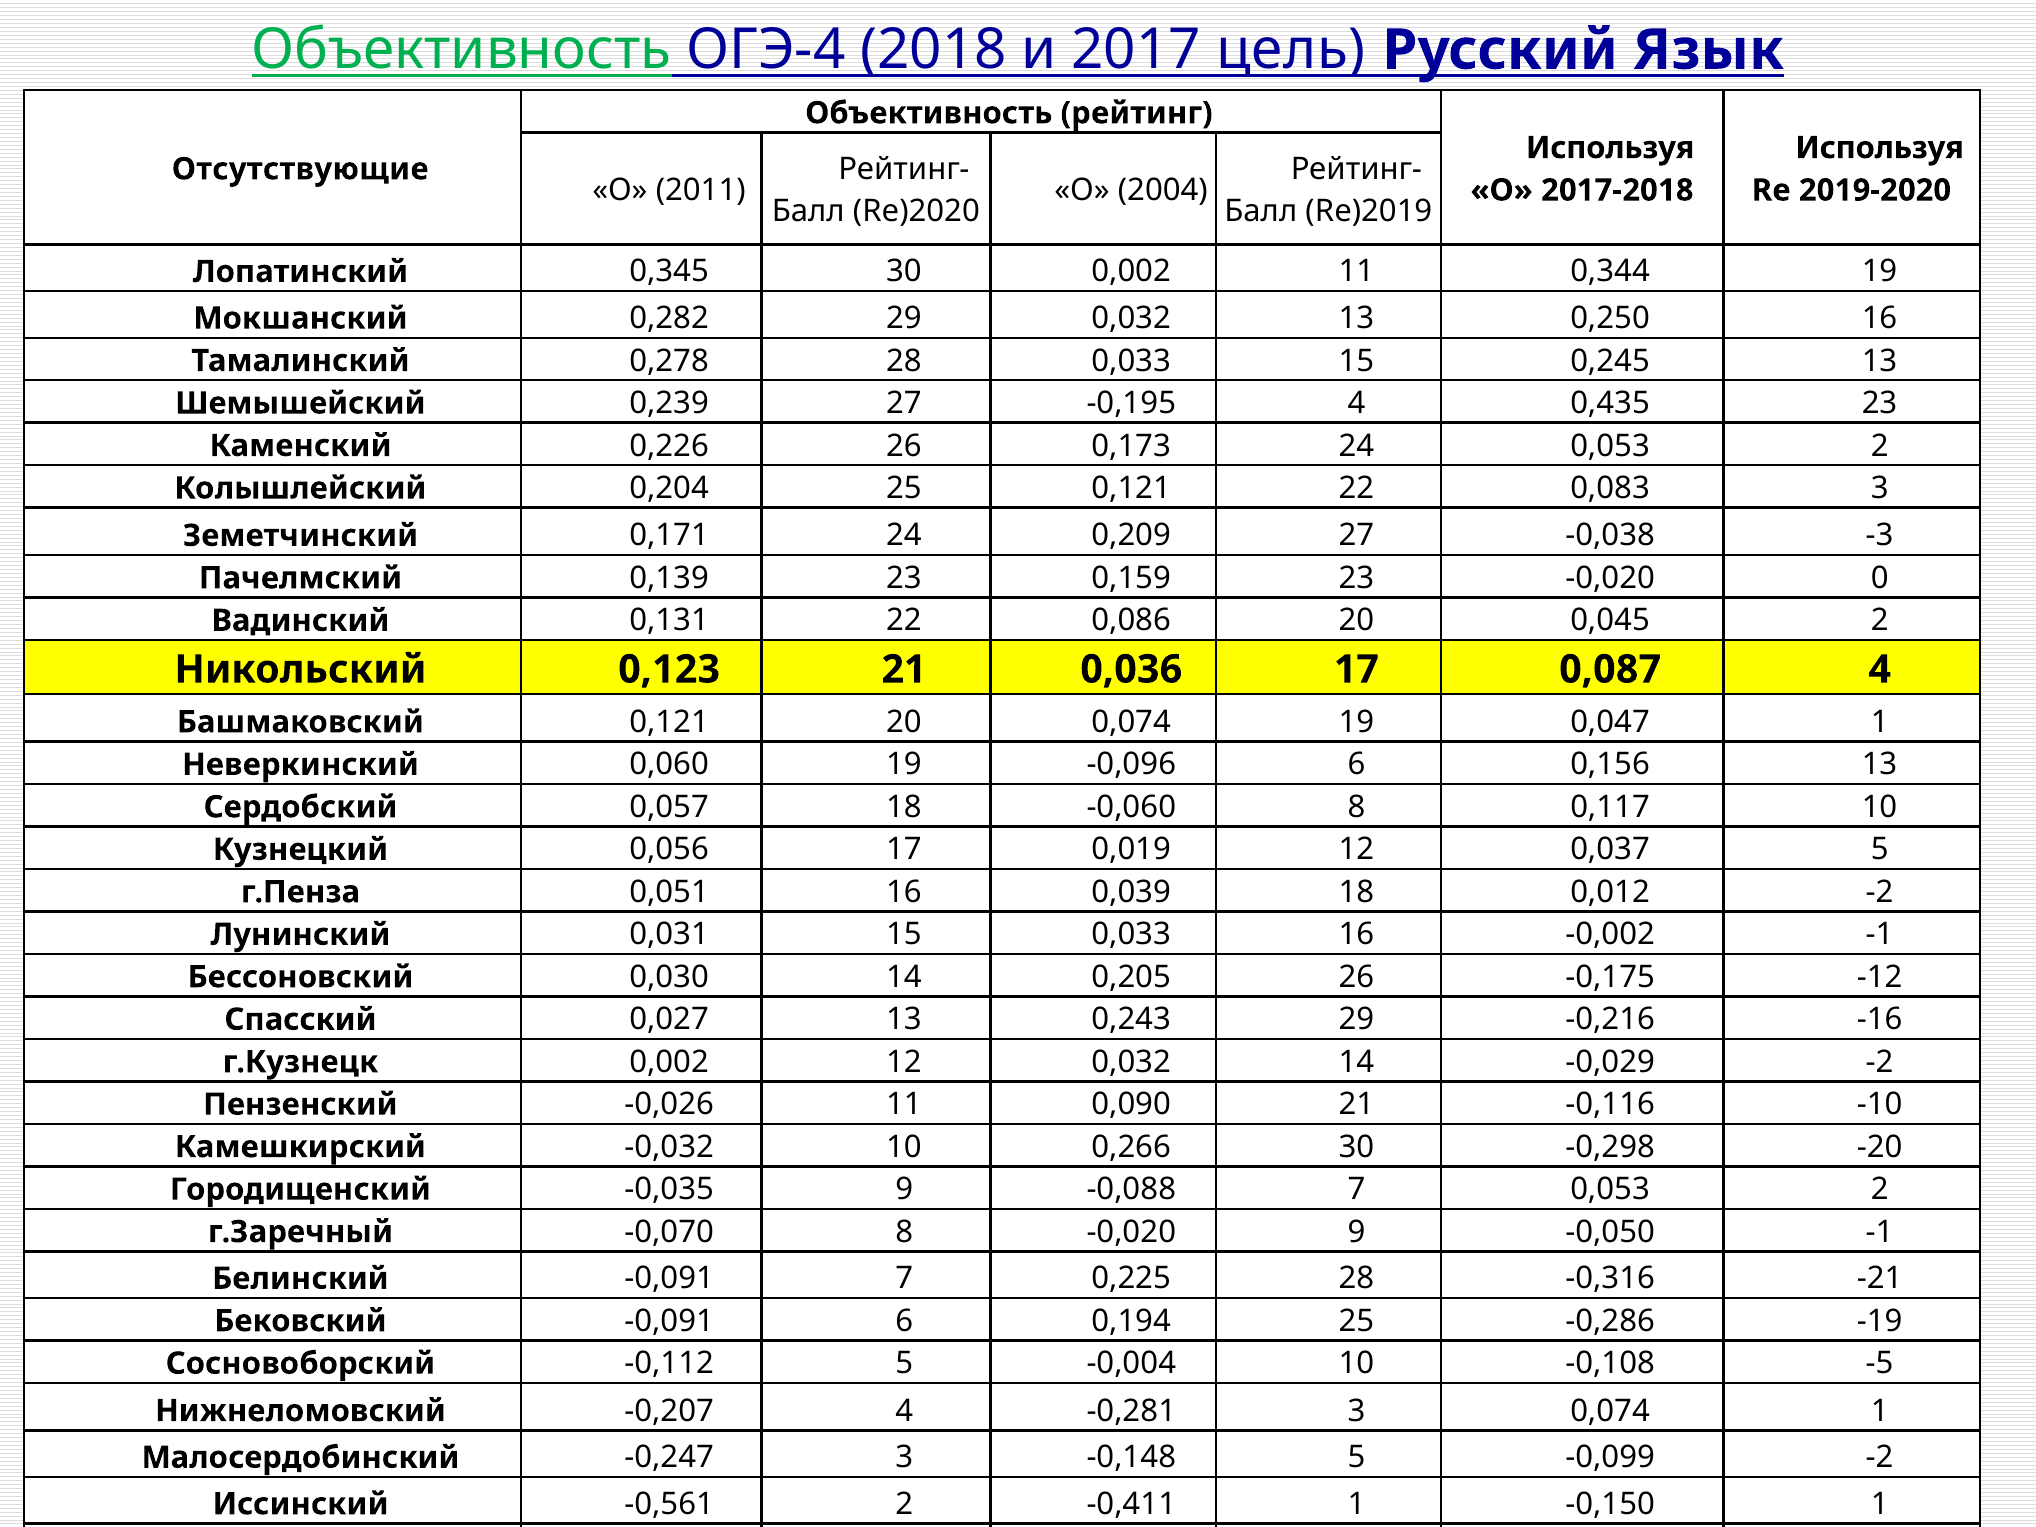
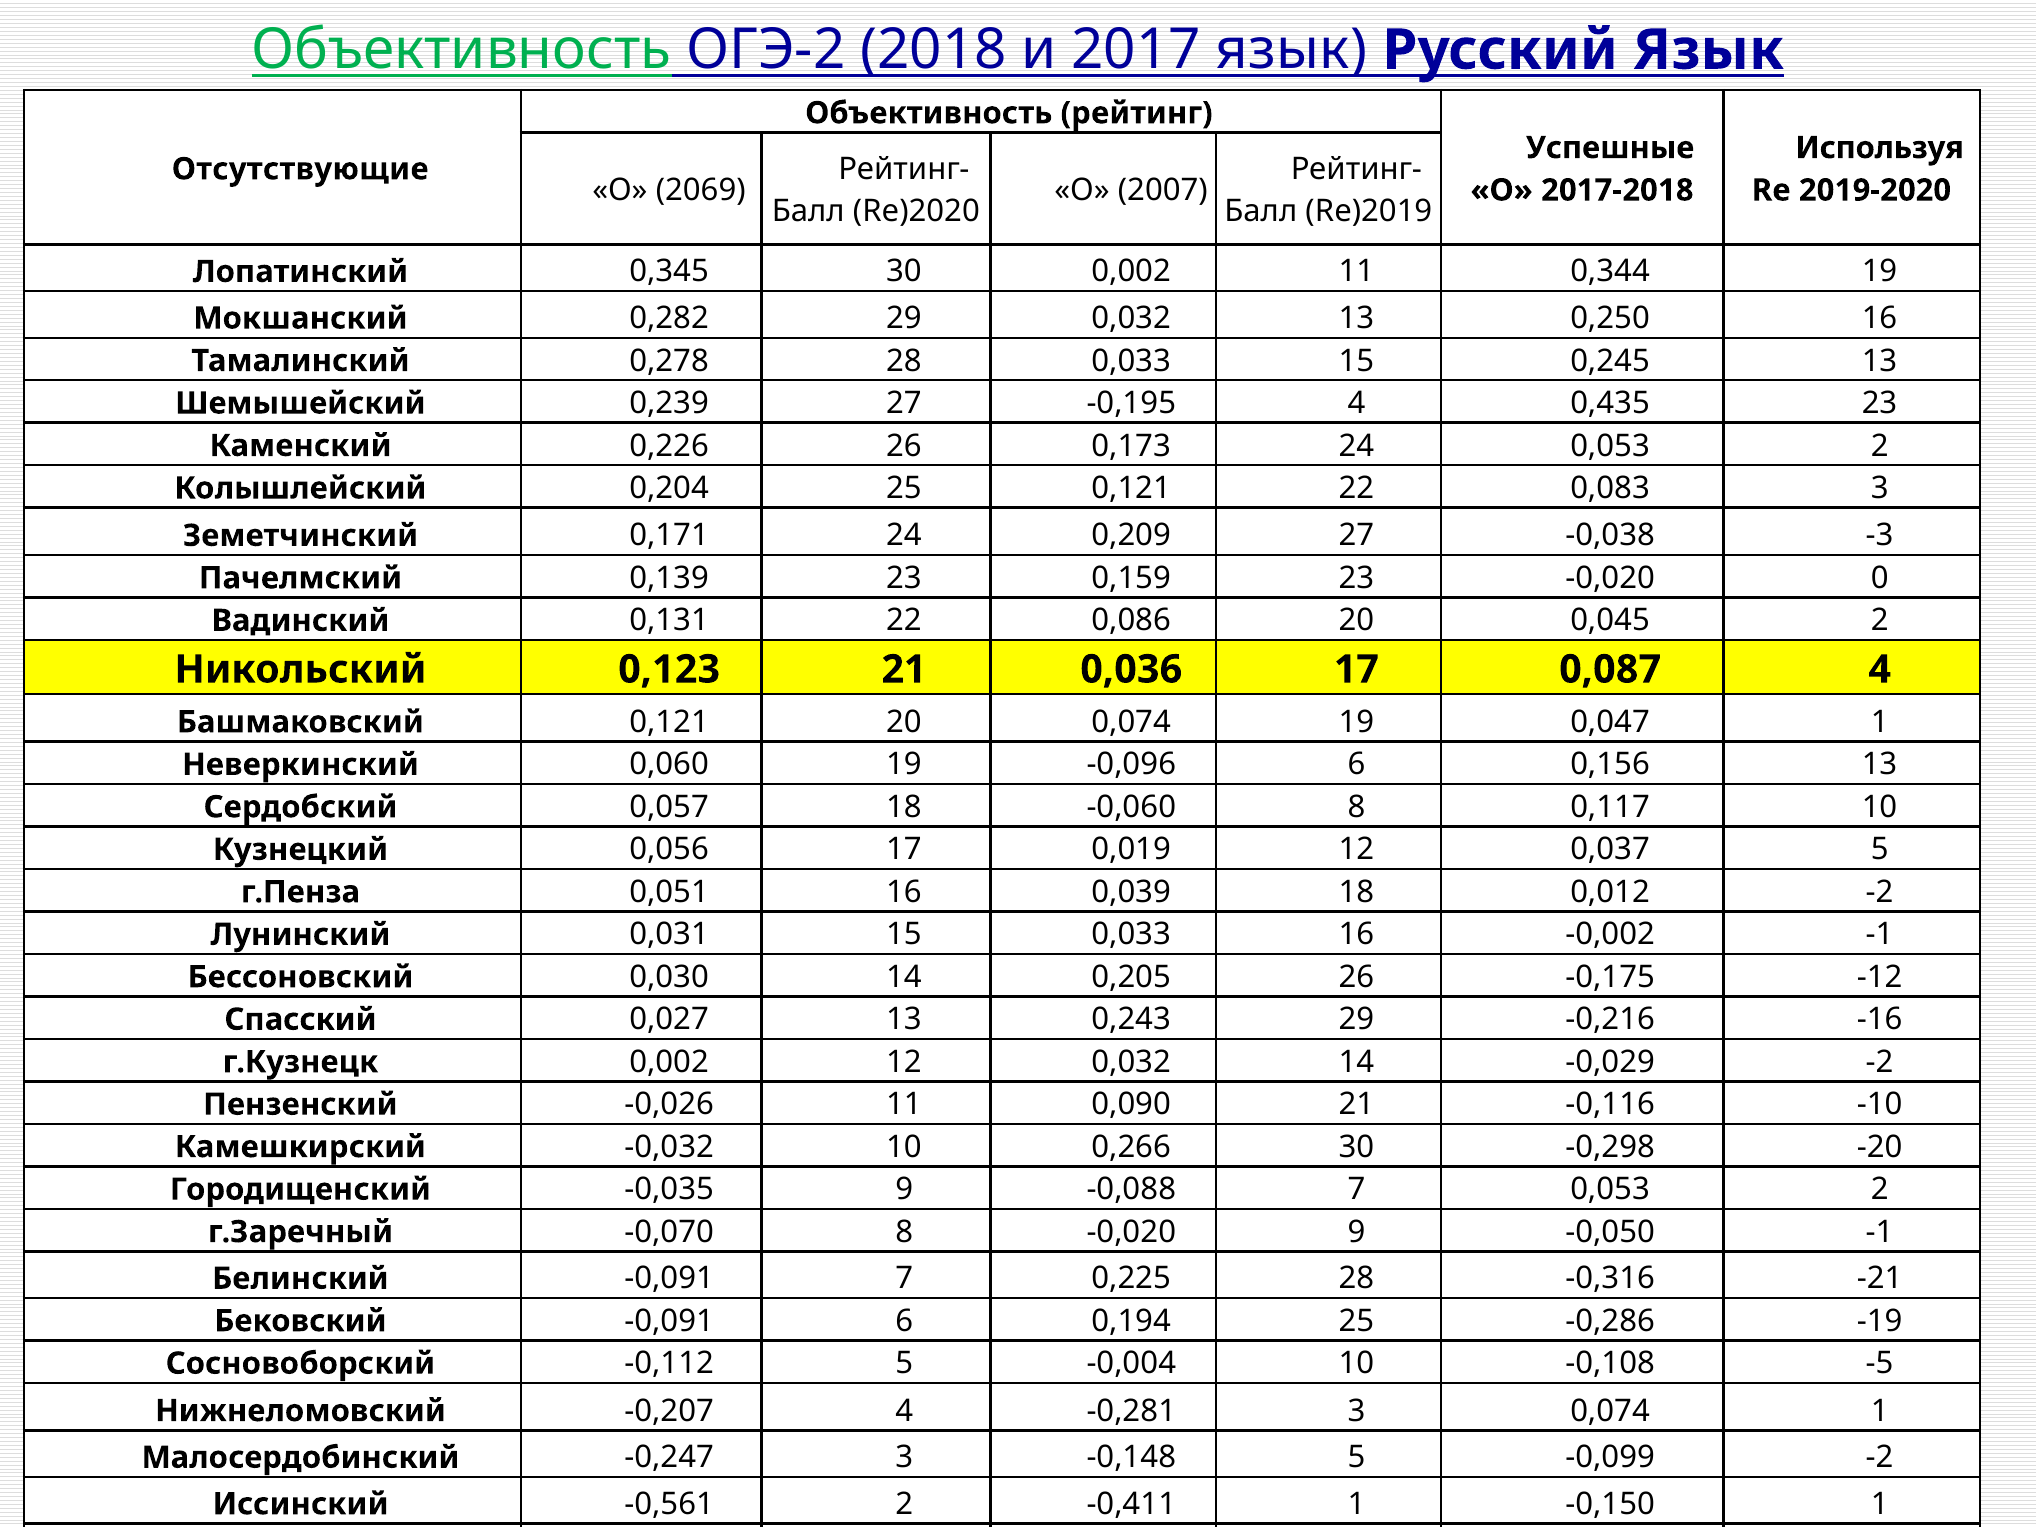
ОГЭ-4: ОГЭ-4 -> ОГЭ-2 (766, 50)
2017 цель: цель -> язык (1291, 50)
Используя: Используя -> Успешные (1610, 148)
2011: 2011 -> 2069 (701, 190)
2004: 2004 -> 2007 (1163, 190)
